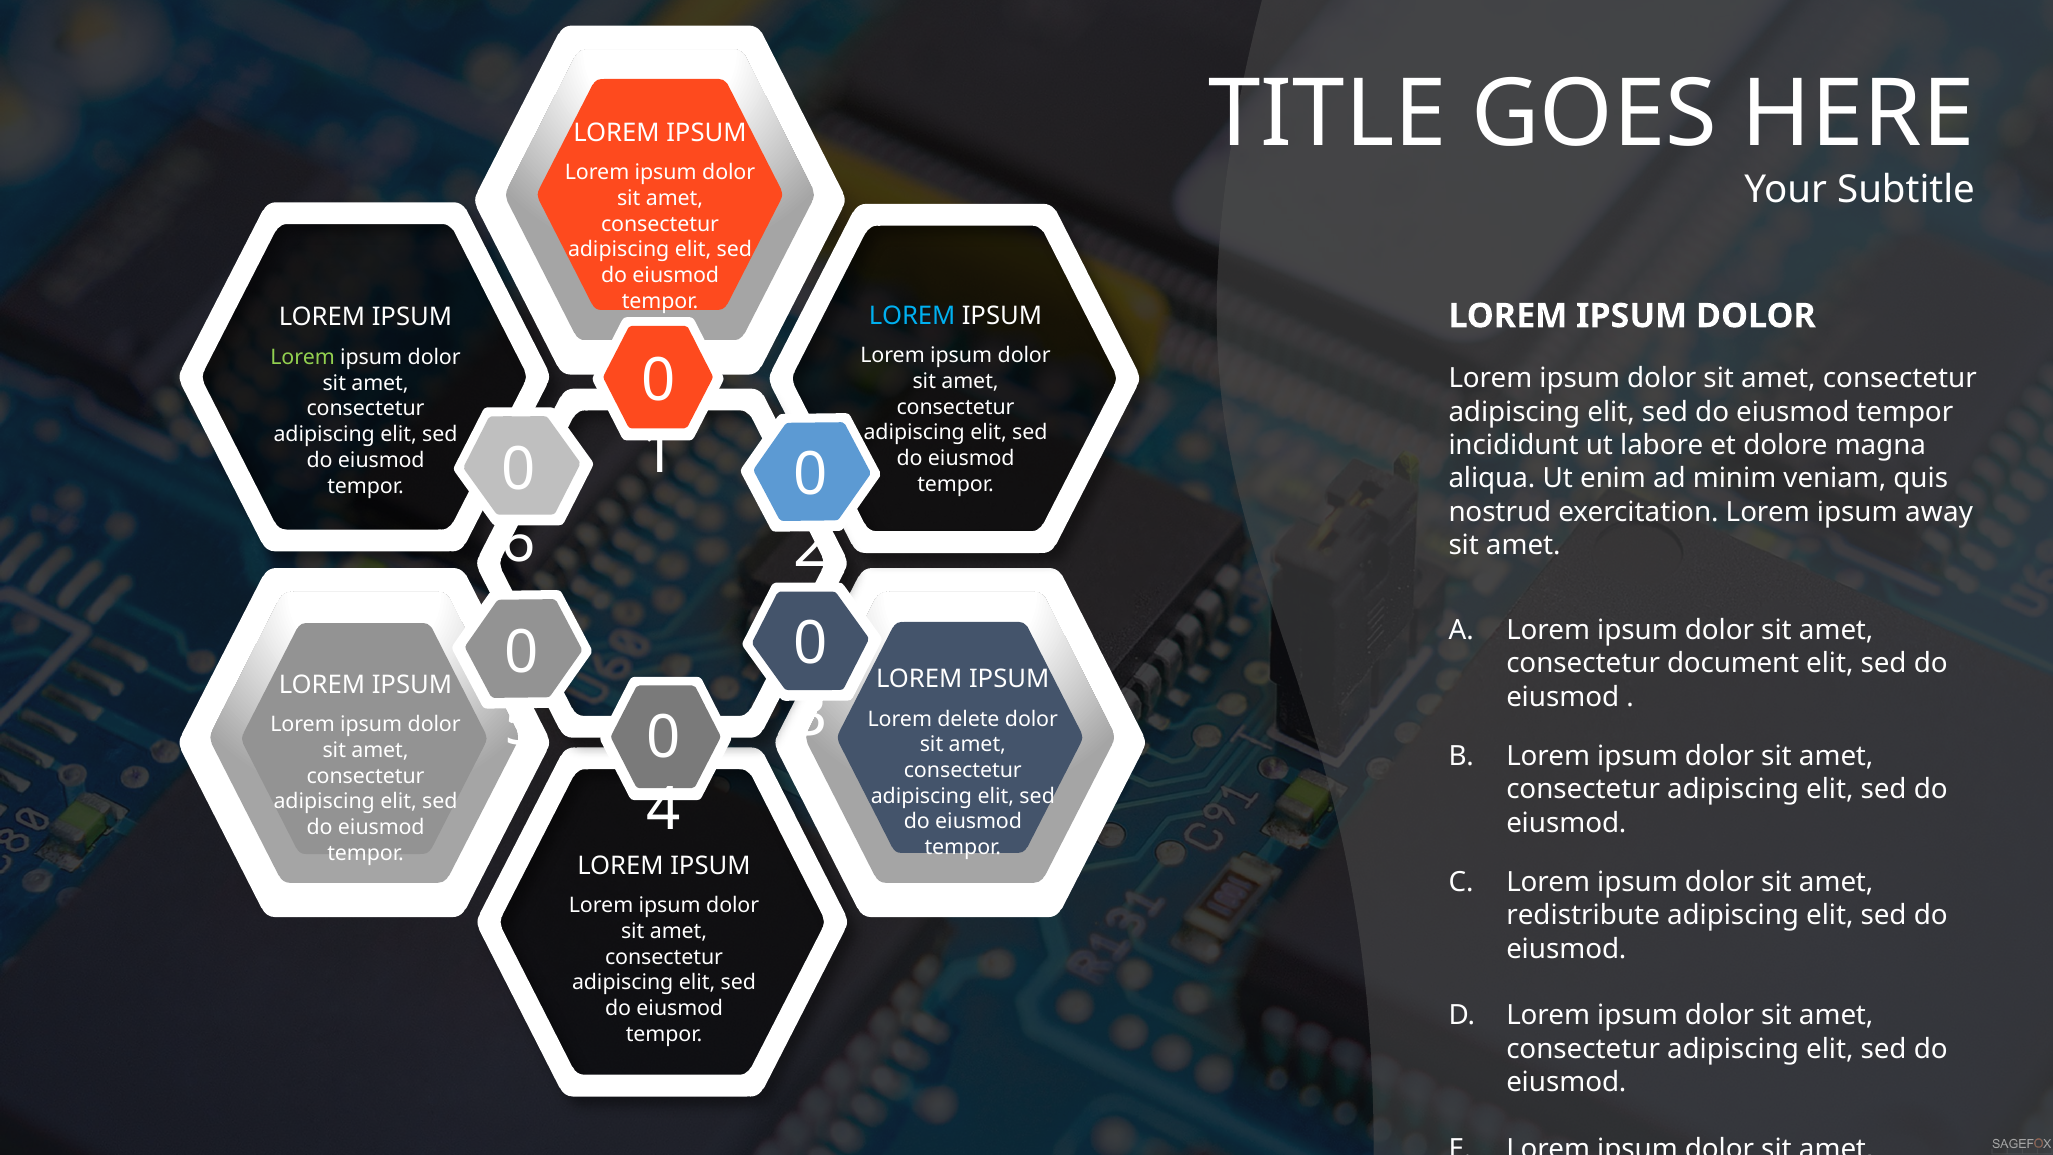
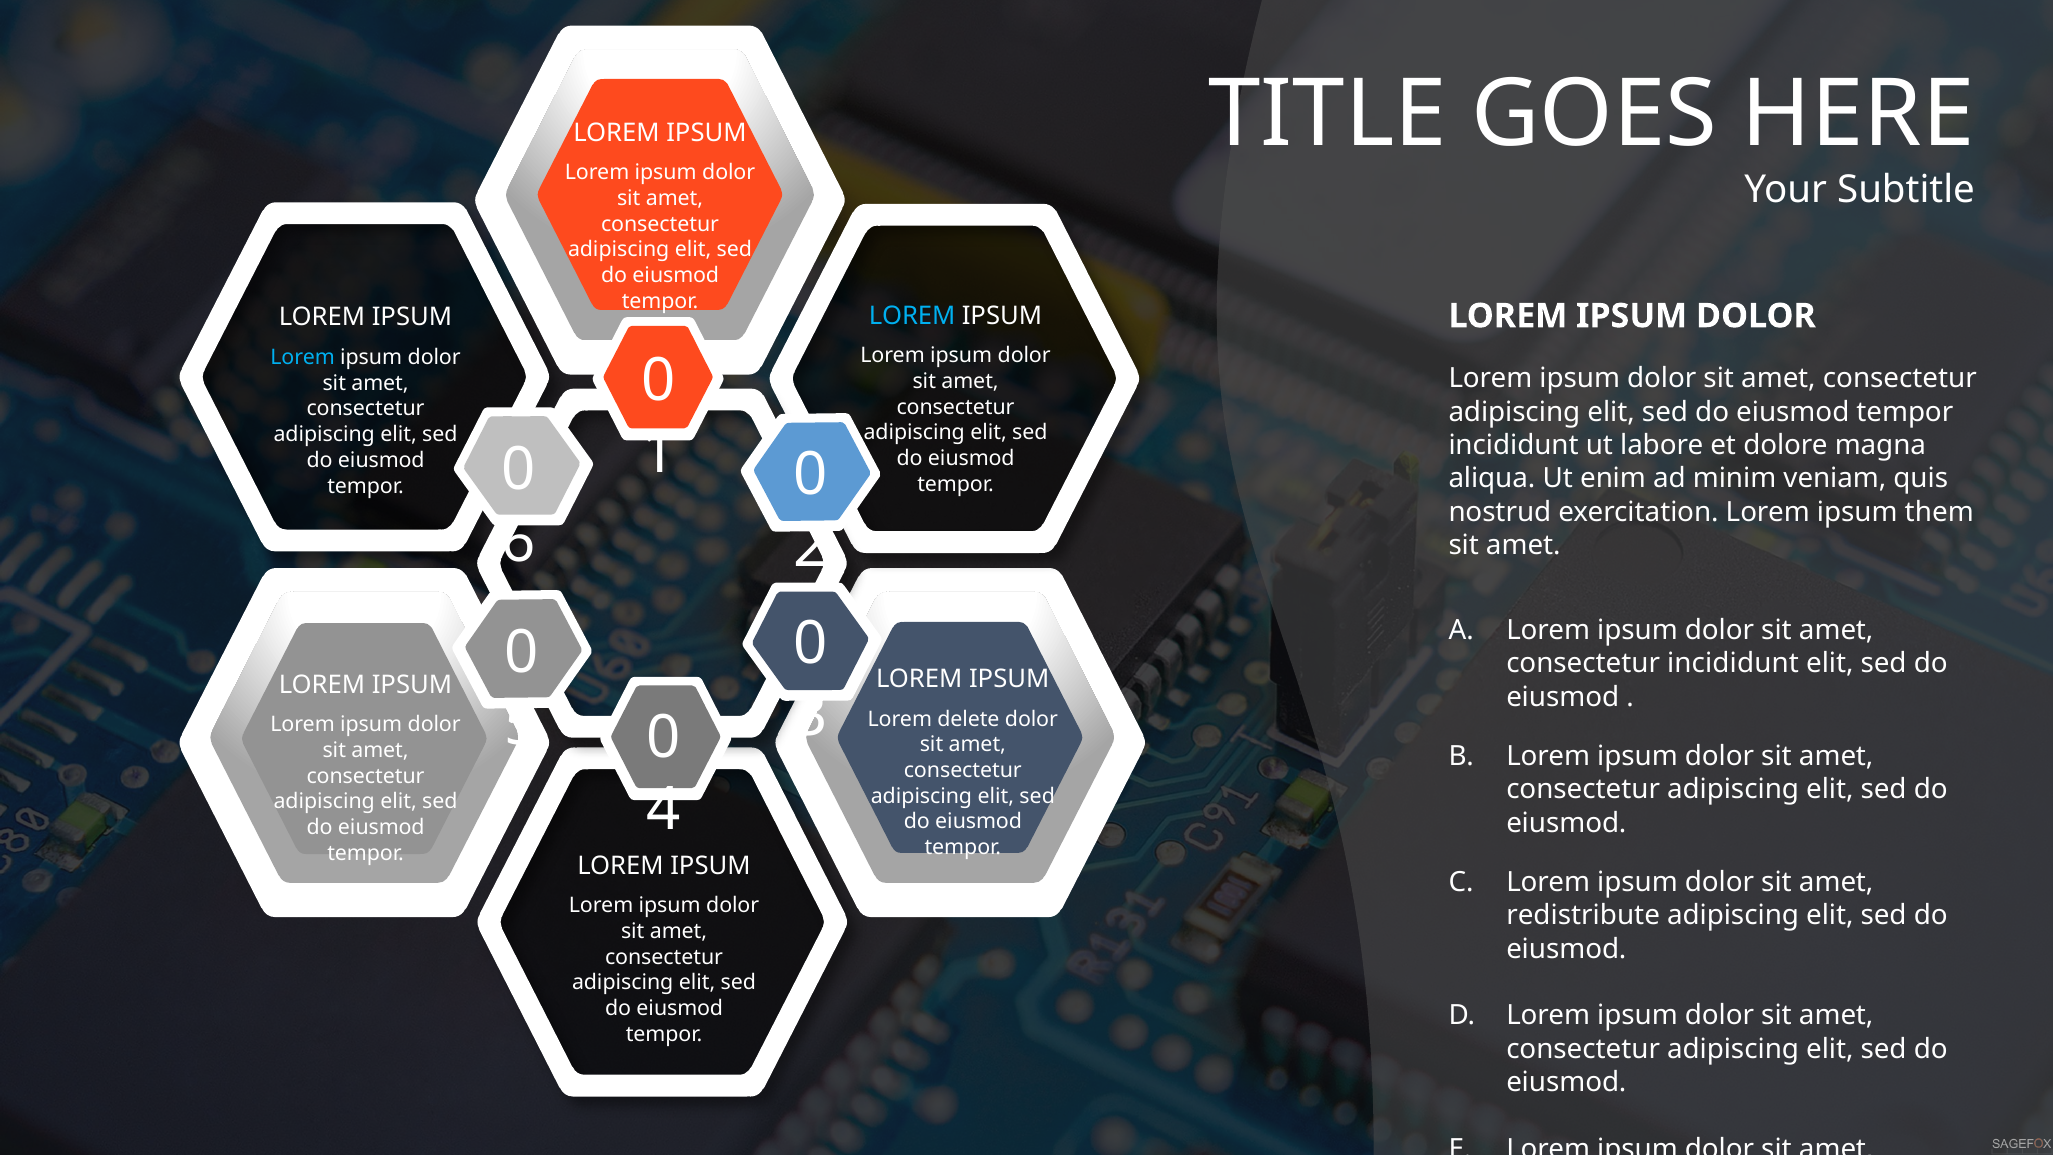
Lorem colour: light green -> light blue (303, 357)
away: away -> them (1939, 512)
consectetur document: document -> incididunt (1733, 664)
